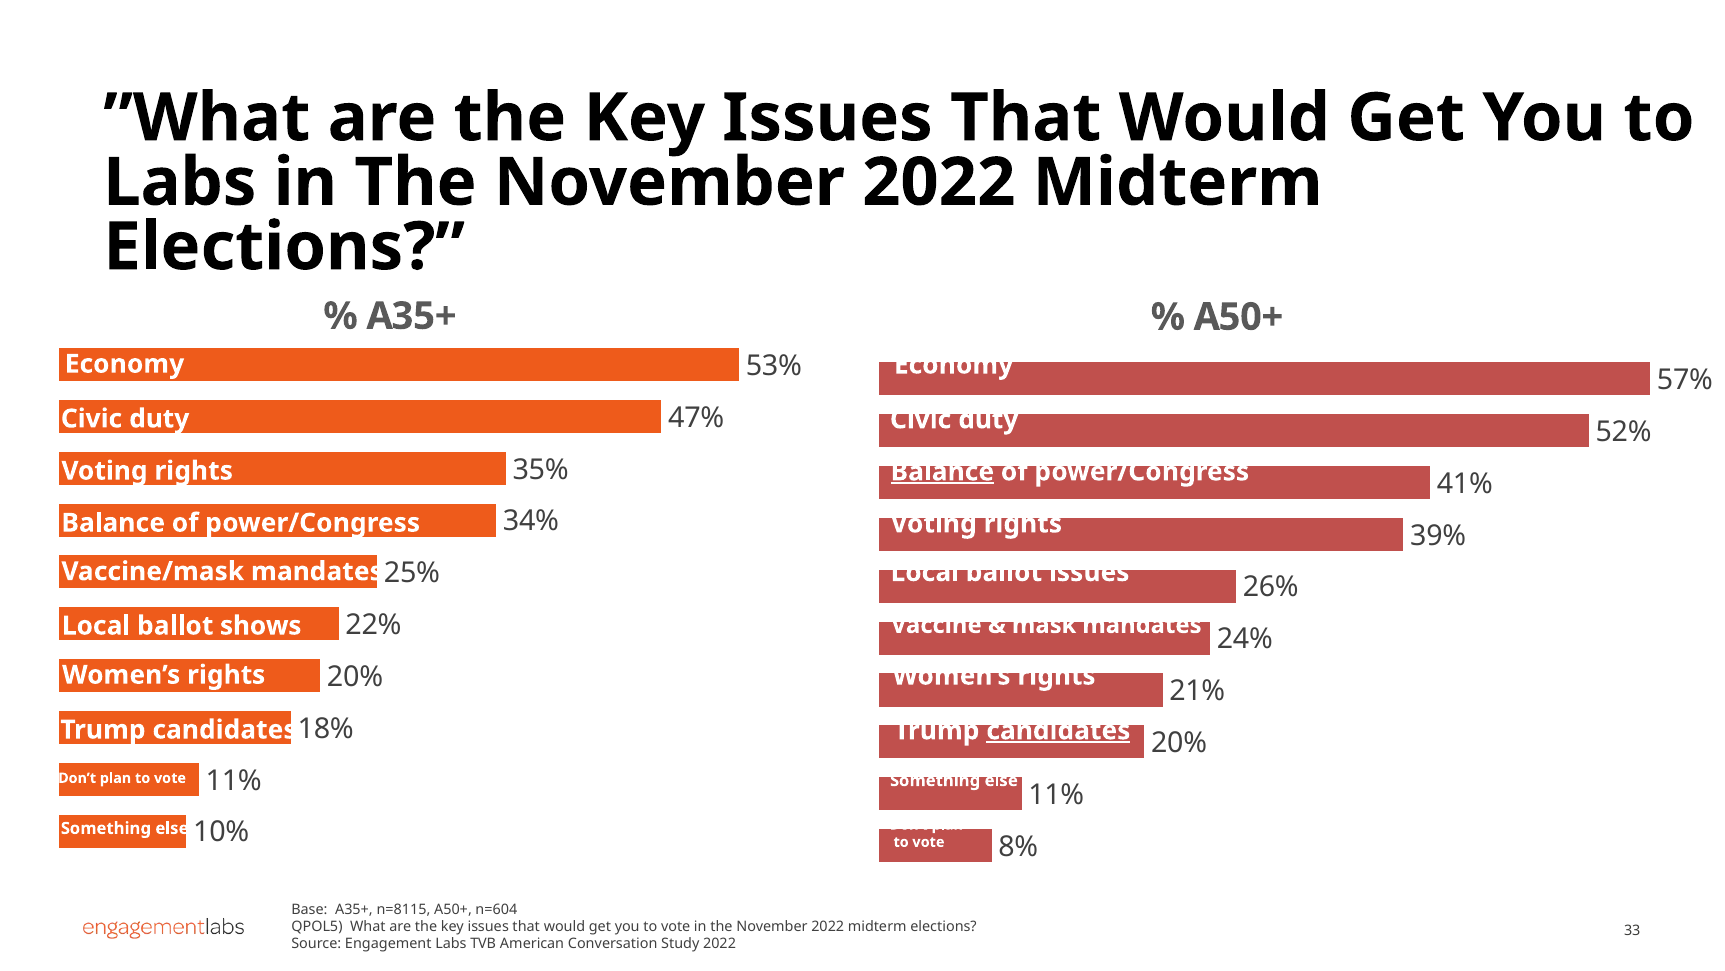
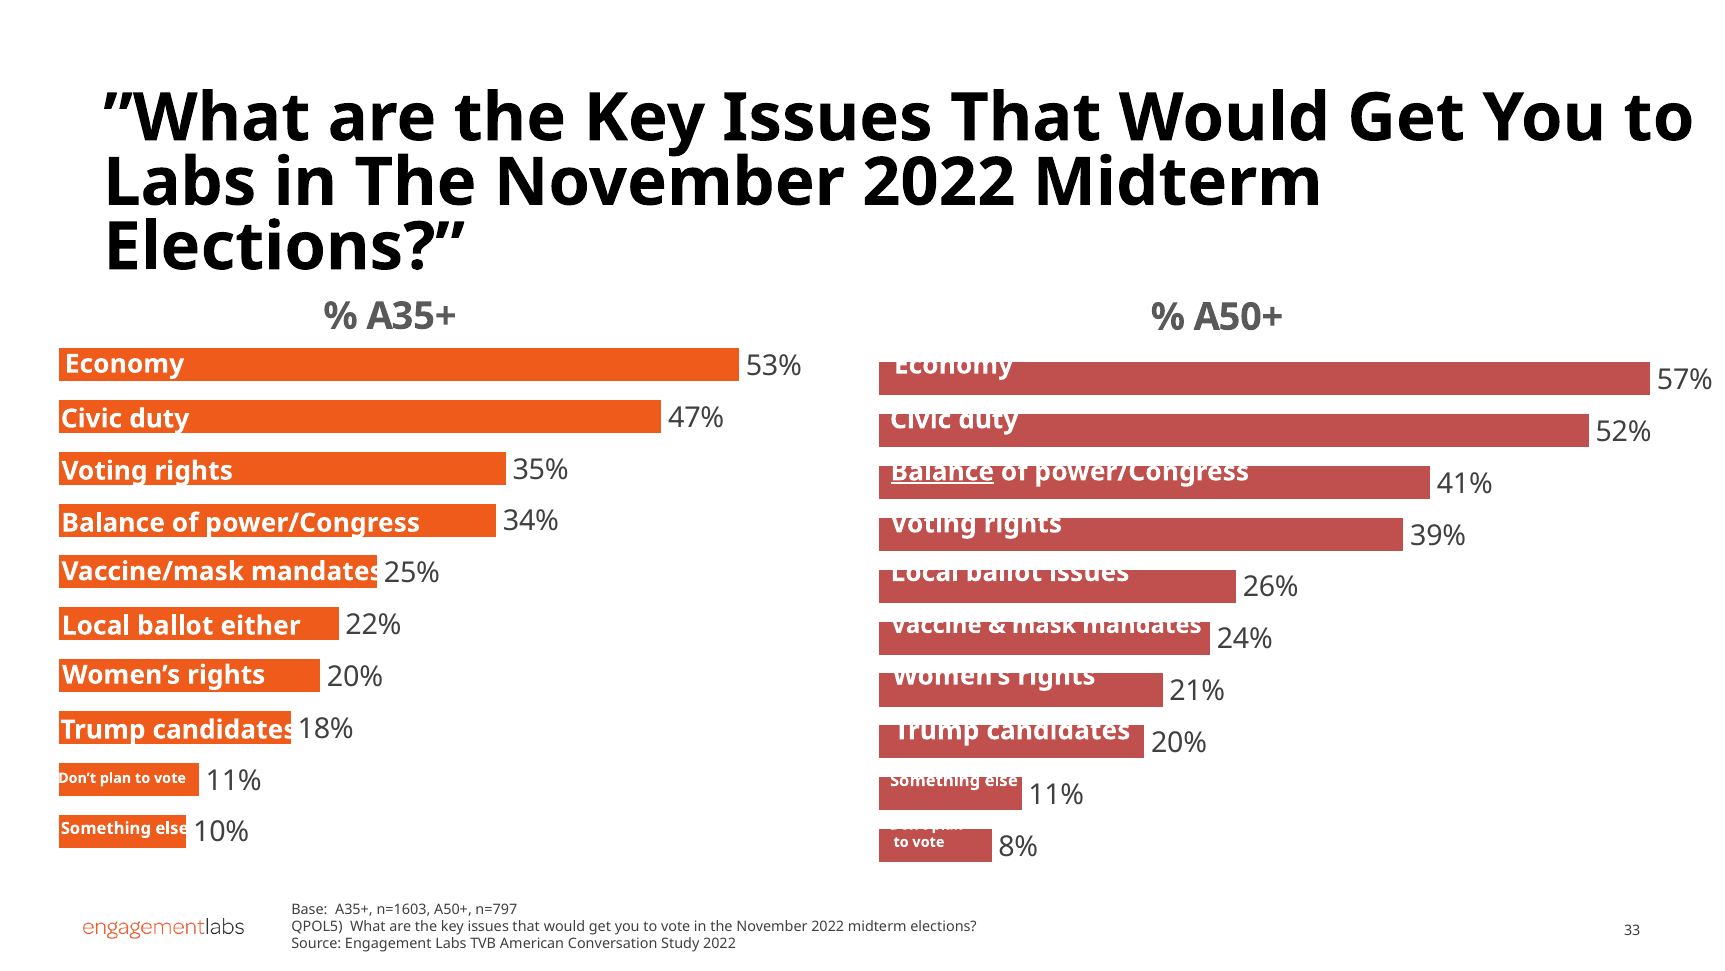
shows: shows -> either (261, 625)
candidates underline: present -> none (1058, 730)
n=8115: n=8115 -> n=1603 (404, 909)
n=604: n=604 -> n=797 (496, 909)
